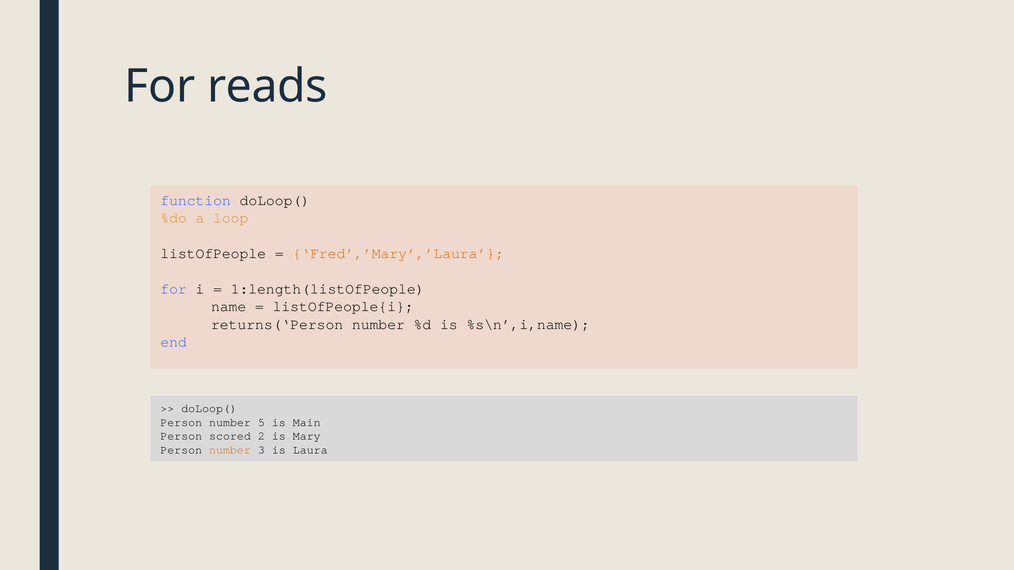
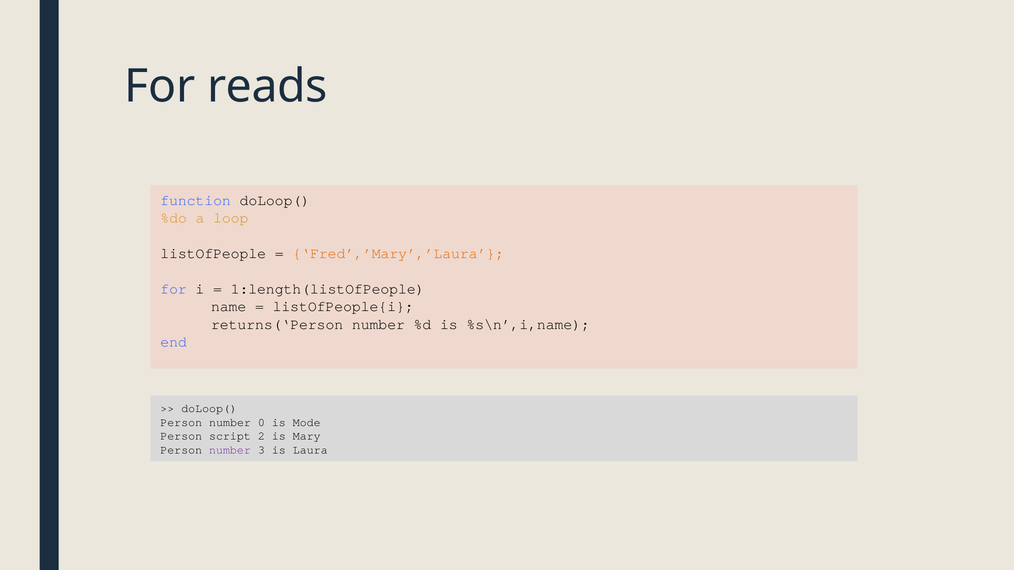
5: 5 -> 0 (261, 423)
Main: Main -> Mode (307, 423)
scored: scored -> script (230, 436)
number colour: orange -> purple (230, 450)
